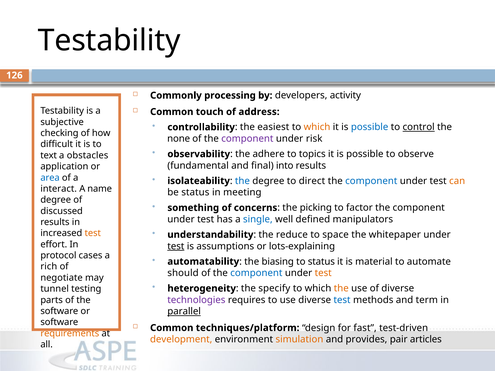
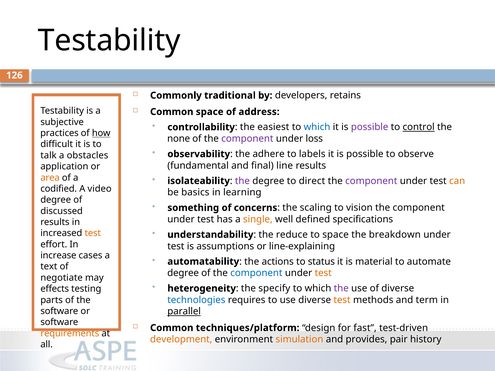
processing: processing -> traditional (230, 96)
activity: activity -> retains (345, 96)
Common touch: touch -> space (210, 112)
which colour: orange -> blue (317, 127)
possible colour: blue -> purple (370, 127)
checking: checking -> practices (59, 133)
how underline: none -> present (101, 133)
risk: risk -> loss (314, 139)
topics: topics -> labels (312, 154)
text: text -> talk (49, 155)
into: into -> line (285, 166)
area colour: blue -> orange (50, 178)
the colour: blue -> purple (242, 181)
component colour: blue -> purple (371, 181)
interact: interact -> codified (59, 189)
name: name -> video (100, 189)
be status: status -> basics (195, 193)
meeting: meeting -> learning (242, 193)
picking: picking -> scaling (316, 208)
factor: factor -> vision (359, 208)
single colour: blue -> orange (258, 219)
manipulators: manipulators -> specifications (363, 219)
whitepaper: whitepaper -> breakdown (395, 235)
test underline: present -> none (176, 246)
lots-explaining: lots-explaining -> line-explaining (302, 246)
protocol: protocol -> increase (58, 256)
biasing: biasing -> actions (278, 262)
rich: rich -> text (49, 267)
should: should -> degree (183, 273)
the colour: orange -> purple (341, 289)
tunnel: tunnel -> effects (55, 289)
technologies colour: purple -> blue (196, 300)
test colour: blue -> orange (342, 300)
articles: articles -> history (426, 340)
